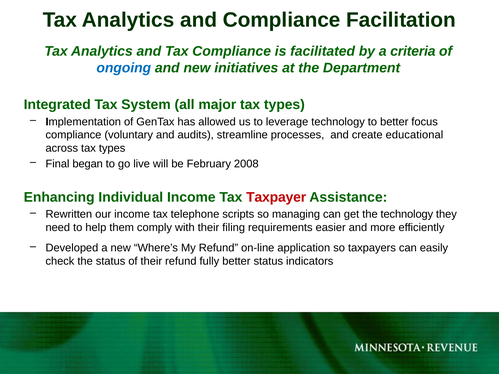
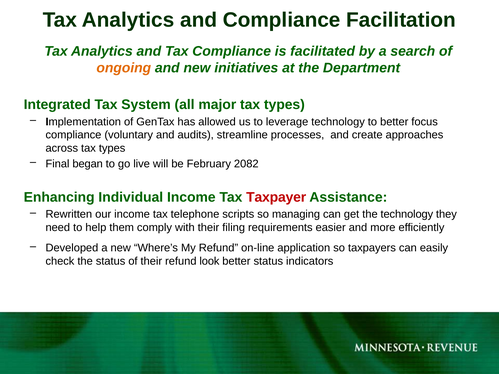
criteria: criteria -> search (413, 51)
ongoing colour: blue -> orange (124, 68)
educational: educational -> approaches (414, 135)
2008: 2008 -> 2082 (246, 164)
fully: fully -> look (209, 261)
